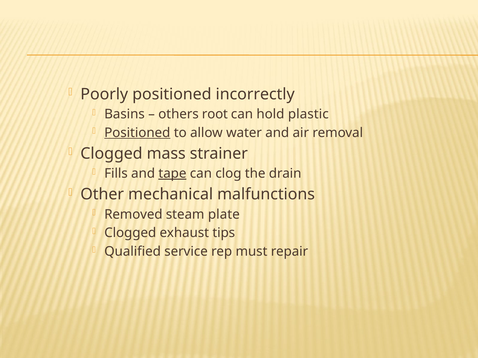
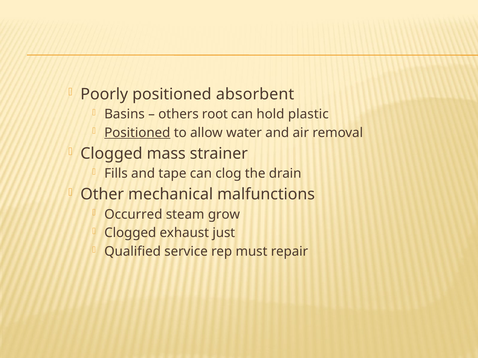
incorrectly: incorrectly -> absorbent (255, 94)
tape underline: present -> none (172, 174)
Removed: Removed -> Occurred (133, 215)
plate: plate -> grow (224, 215)
tips: tips -> just (224, 233)
